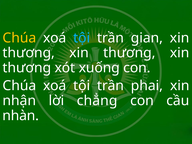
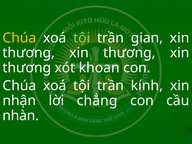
tội colour: light blue -> light green (82, 38)
xuống: xuống -> khoan (99, 68)
phai: phai -> kính (147, 86)
